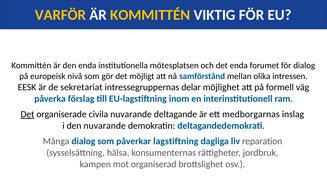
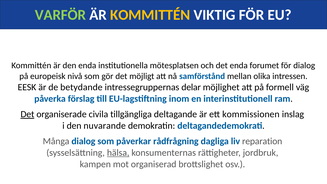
VARFÖR colour: yellow -> light green (60, 15)
sekretariat: sekretariat -> betydande (81, 87)
civila nuvarande: nuvarande -> tillgängliga (131, 114)
medborgarnas: medborgarnas -> kommissionen (251, 114)
lagstiftning: lagstiftning -> rådfrågning (176, 141)
hälsa underline: none -> present (118, 153)
